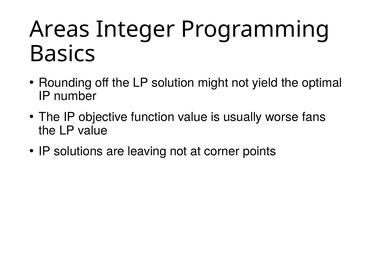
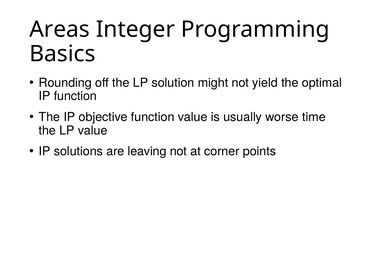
IP number: number -> function (75, 96)
fans: fans -> time (314, 117)
